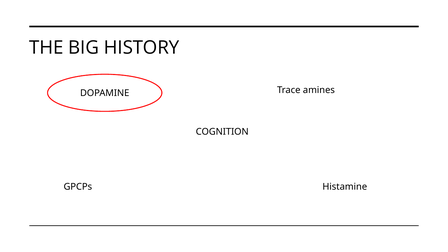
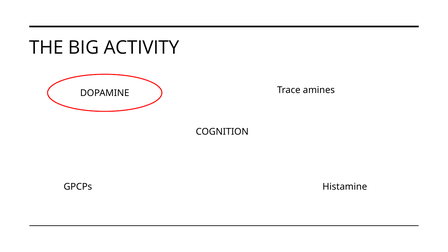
HISTORY: HISTORY -> ACTIVITY (142, 48)
